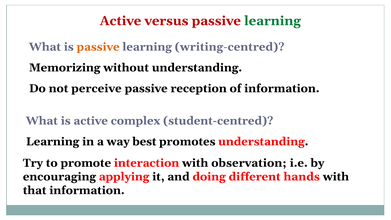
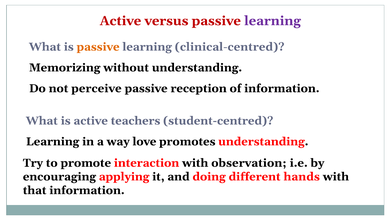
learning colour: green -> purple (273, 21)
writing-centred: writing-centred -> clinical-centred (230, 47)
complex: complex -> teachers (136, 121)
best: best -> love (144, 142)
